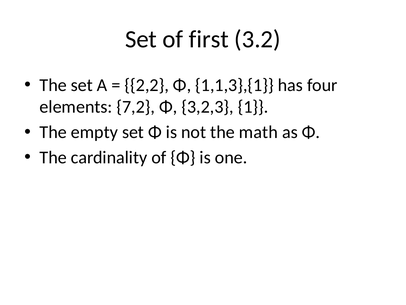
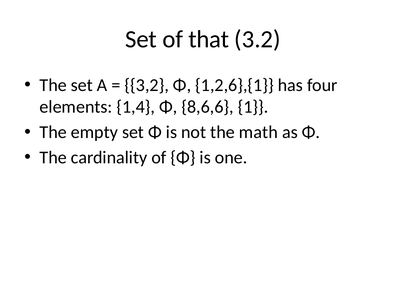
first: first -> that (209, 39)
2,2: 2,2 -> 3,2 (147, 85)
1,1,3},{1: 1,1,3},{1 -> 1,2,6},{1 (234, 85)
7,2: 7,2 -> 1,4 (136, 107)
3,2,3: 3,2,3 -> 8,6,6 (208, 107)
